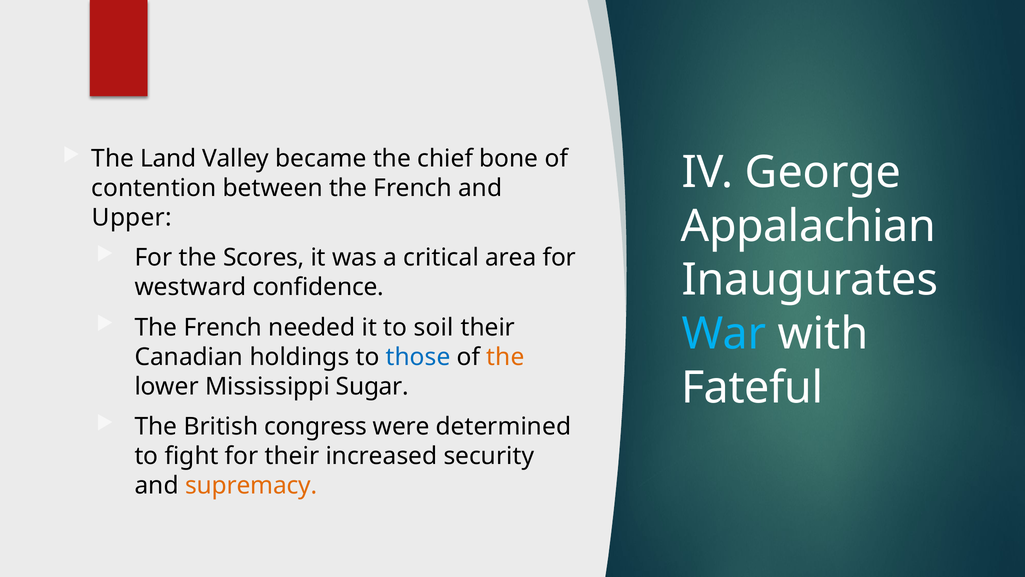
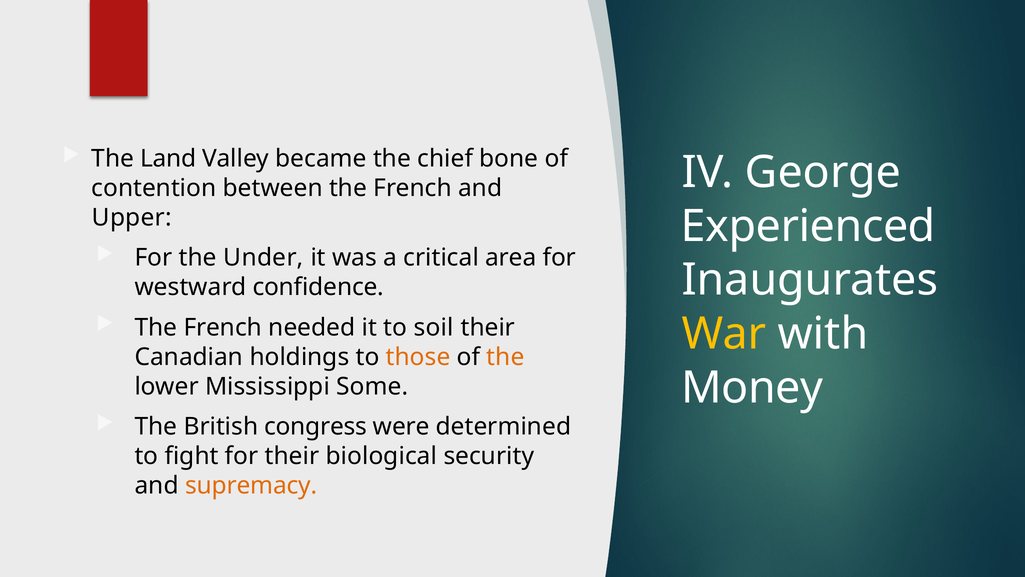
Appalachian: Appalachian -> Experienced (808, 226)
Scores: Scores -> Under (263, 258)
War colour: light blue -> yellow (724, 334)
those colour: blue -> orange (418, 357)
Fateful: Fateful -> Money (752, 388)
Sugar: Sugar -> Some (372, 386)
increased: increased -> biological (381, 456)
